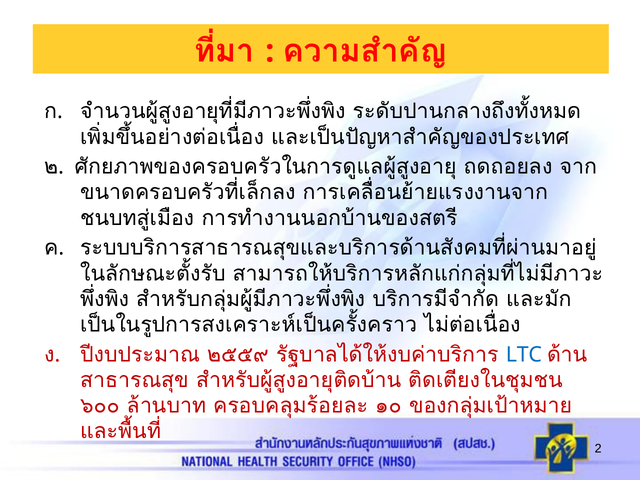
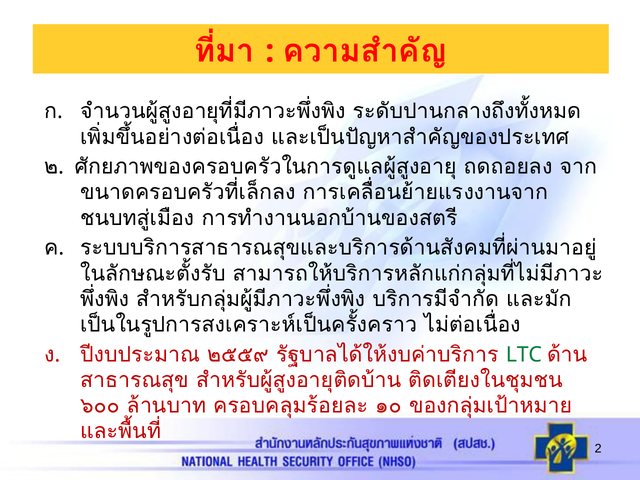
LTC colour: blue -> green (524, 355)
